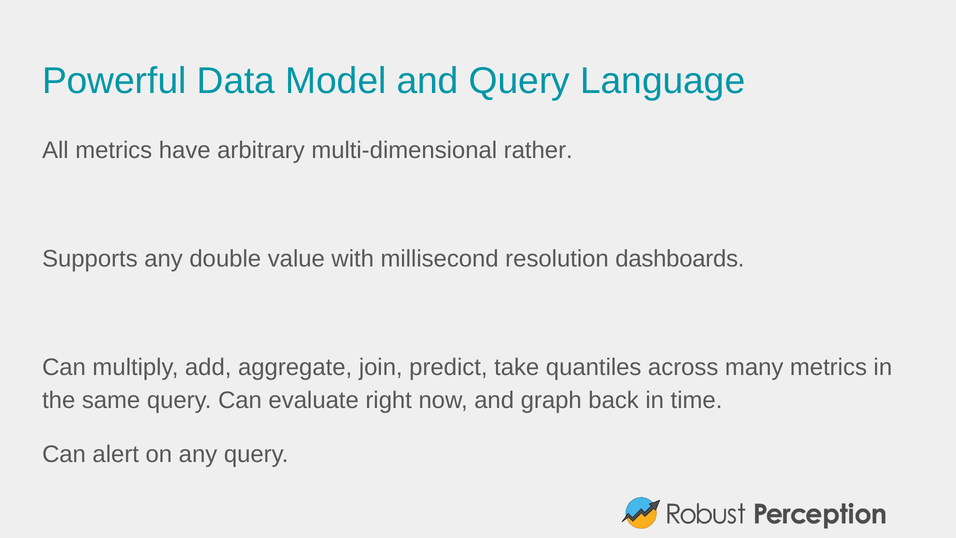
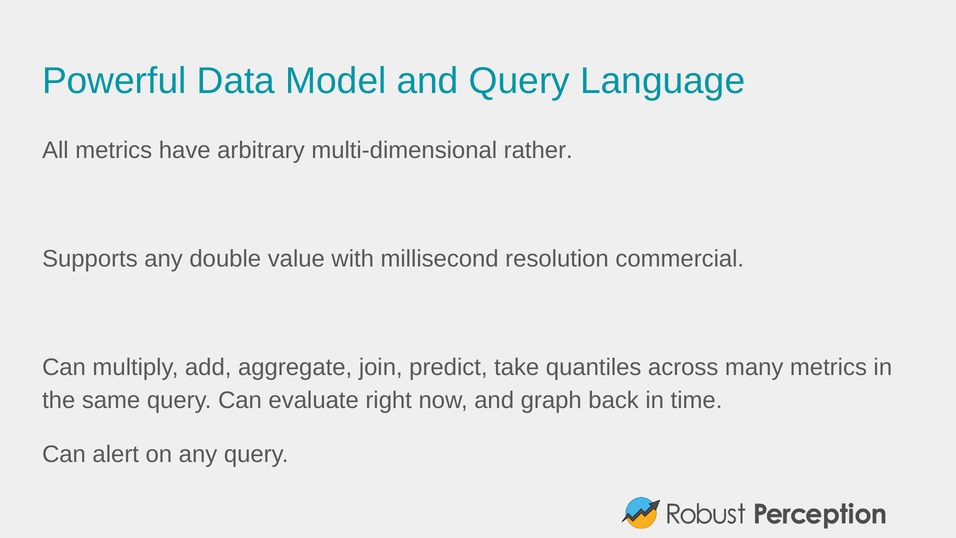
dashboards: dashboards -> commercial (680, 259)
